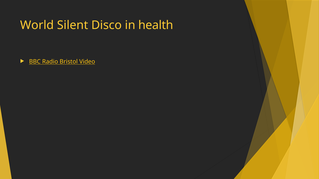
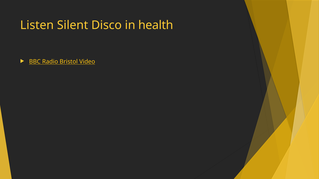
World: World -> Listen (37, 25)
